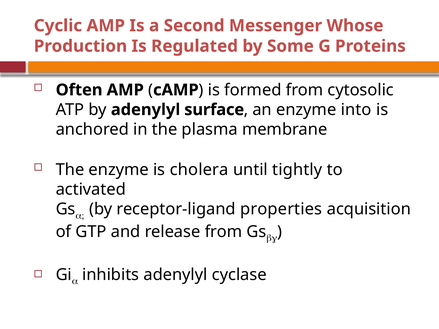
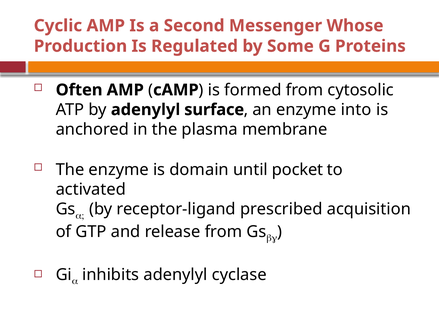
cholera: cholera -> domain (199, 170)
tightly: tightly -> pocket (298, 170)
properties: properties -> prescribed (281, 209)
